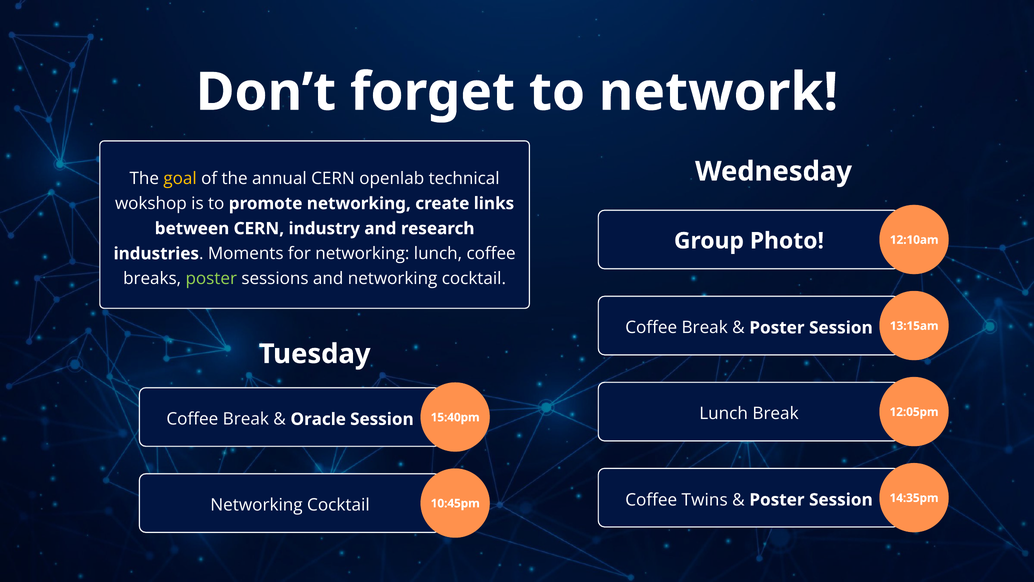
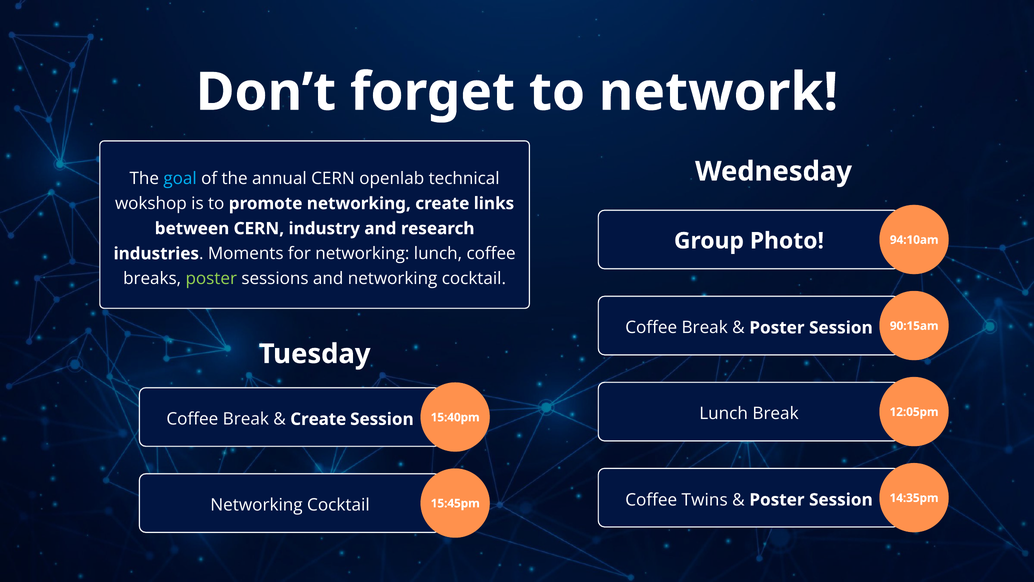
goal colour: yellow -> light blue (180, 178)
12:10am: 12:10am -> 94:10am (914, 240)
13:15am: 13:15am -> 90:15am (914, 326)
Oracle: Oracle -> Create (318, 419)
10:45pm: 10:45pm -> 15:45pm (455, 503)
